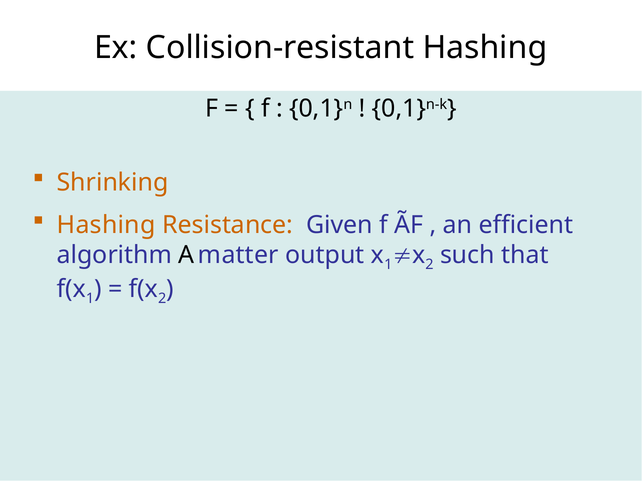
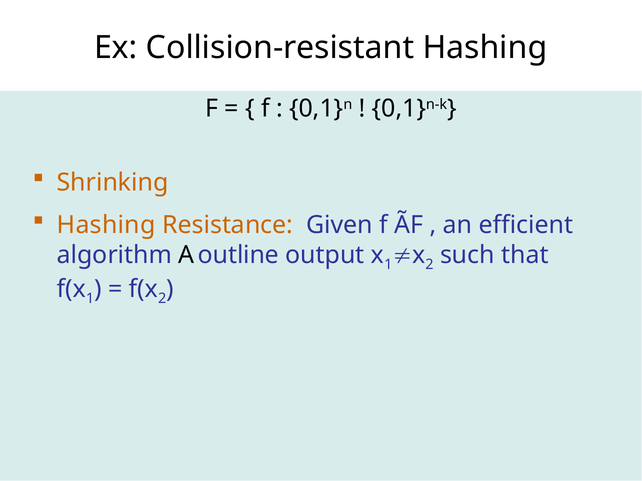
matter: matter -> outline (238, 255)
